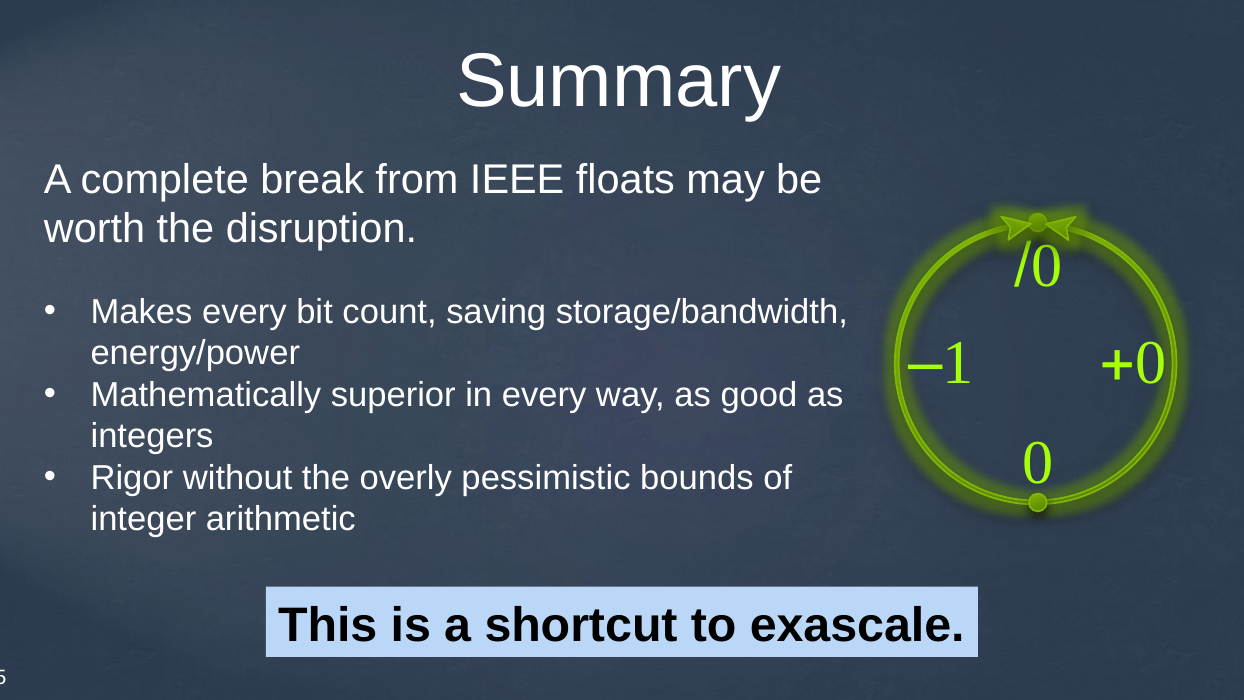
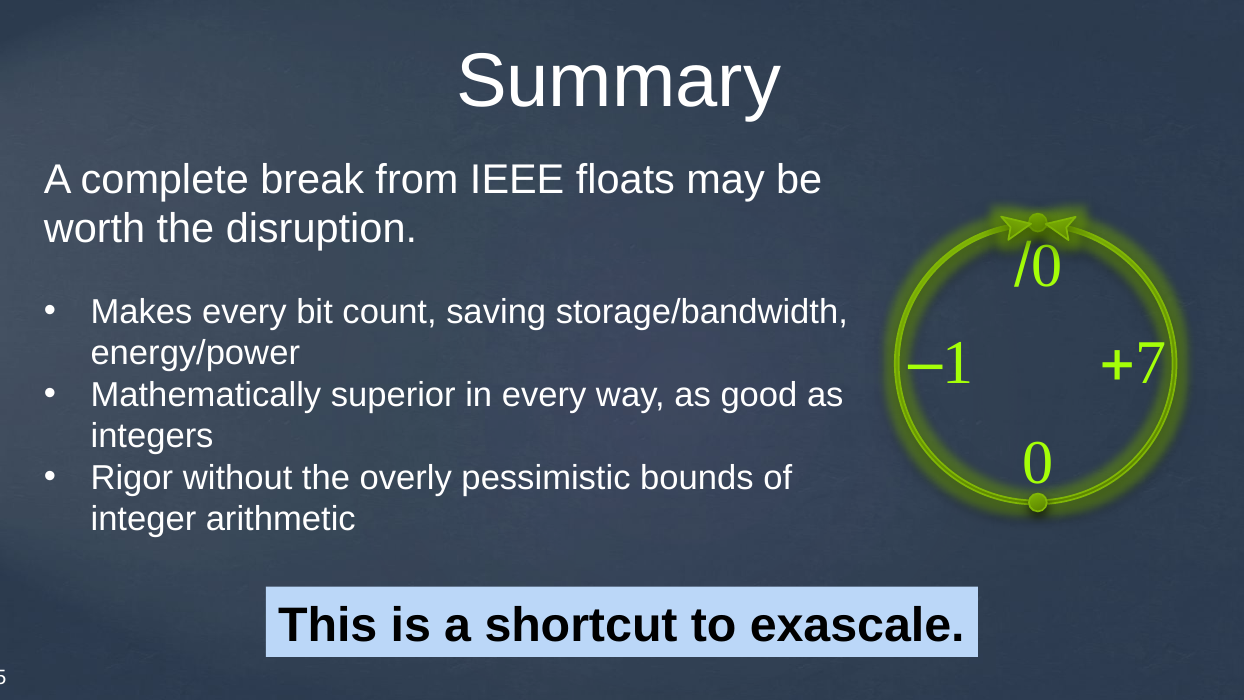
+0: +0 -> +7 (1133, 363)
